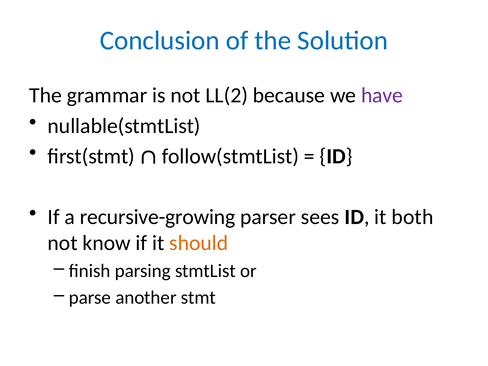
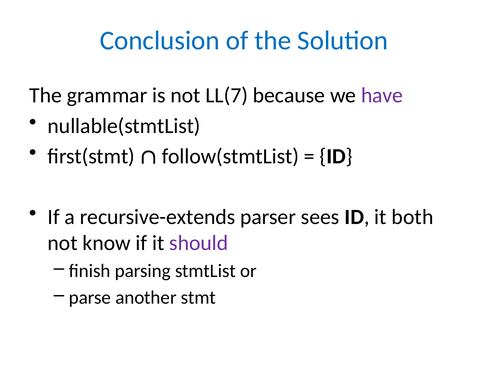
LL(2: LL(2 -> LL(7 (227, 95)
recursive-growing: recursive-growing -> recursive-extends (158, 217)
should colour: orange -> purple (199, 243)
